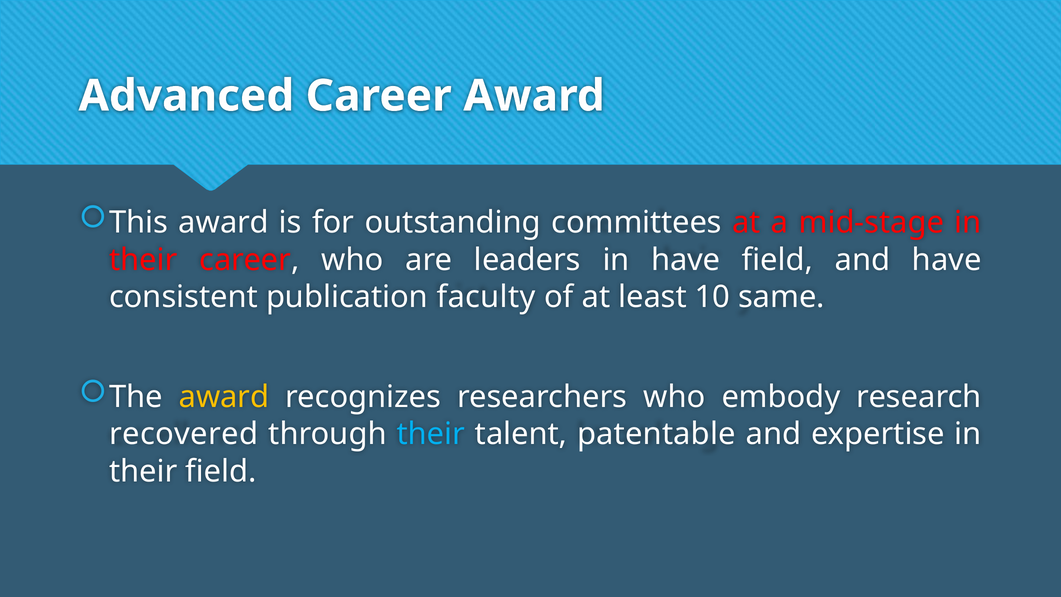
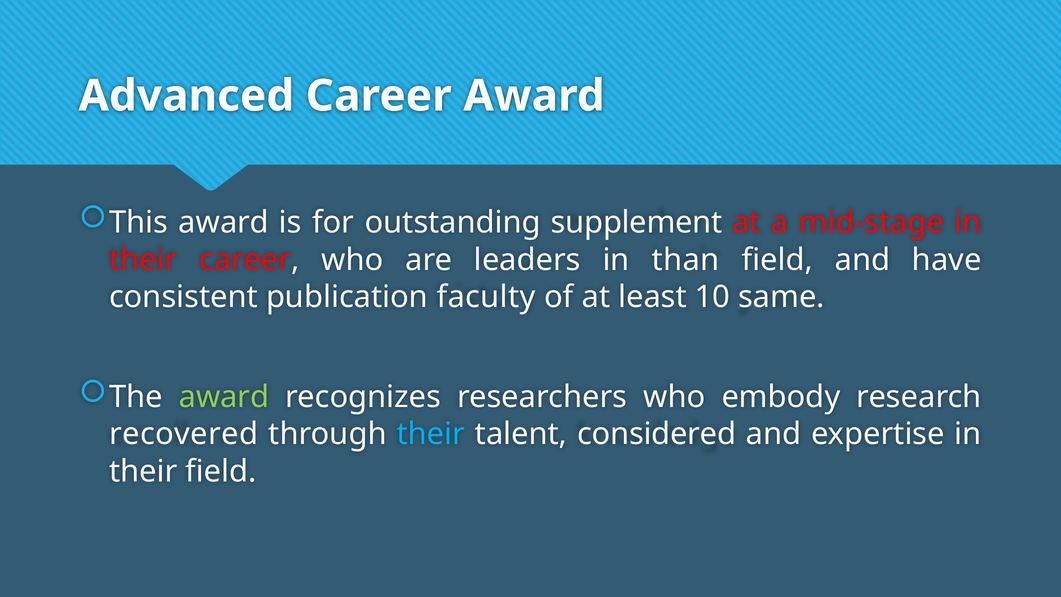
committees: committees -> supplement (637, 223)
in have: have -> than (686, 260)
award colour: yellow -> light green (224, 397)
patentable: patentable -> considered (657, 434)
